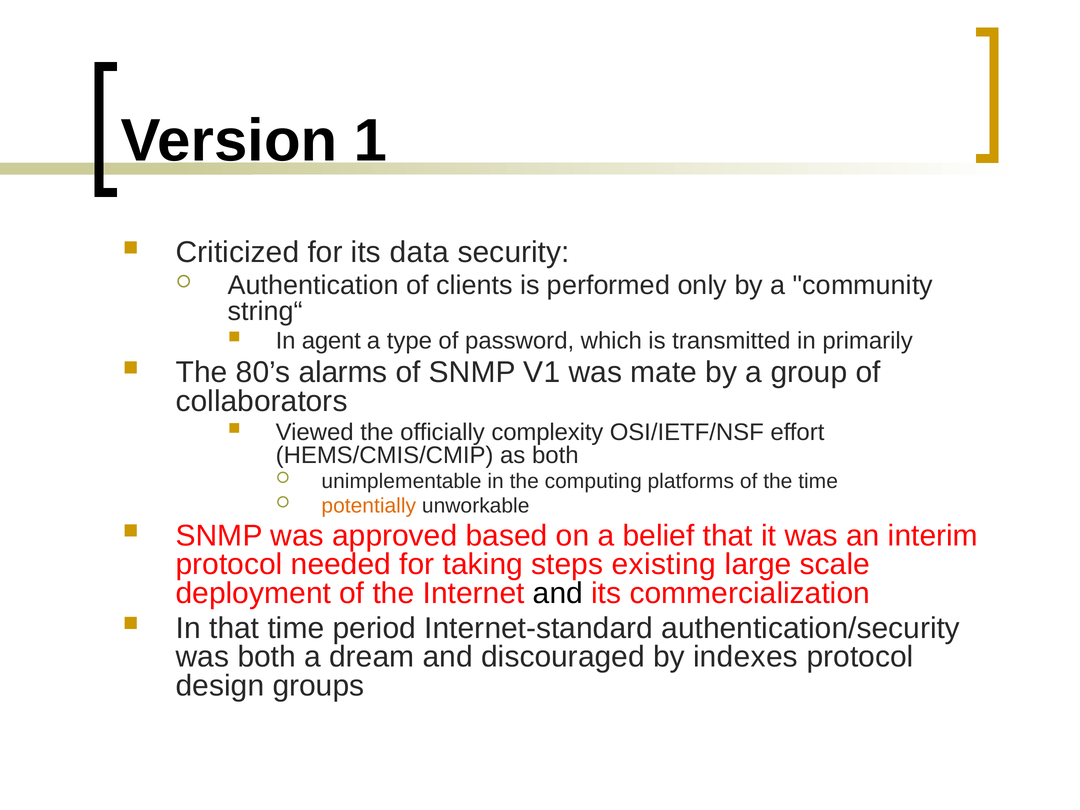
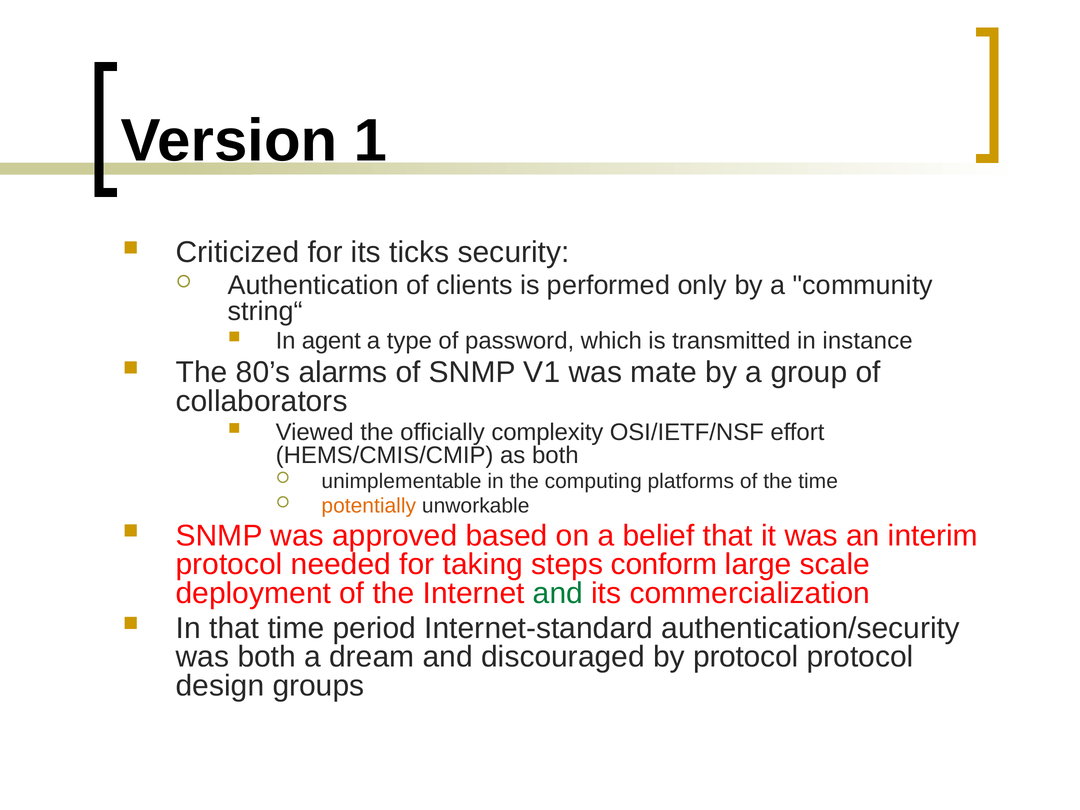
data: data -> ticks (419, 253)
primarily: primarily -> instance (868, 341)
existing: existing -> conform (664, 565)
and colour: black -> green (558, 593)
by indexes: indexes -> protocol (746, 657)
